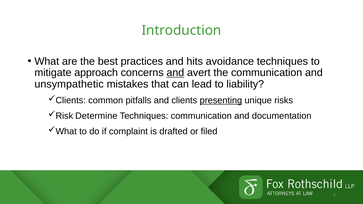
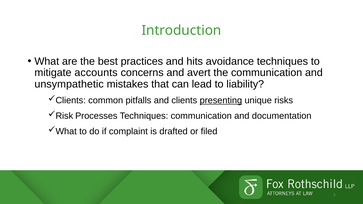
approach: approach -> accounts (96, 73)
and underline: present -> none (175, 73)
Determine: Determine -> Processes (96, 116)
